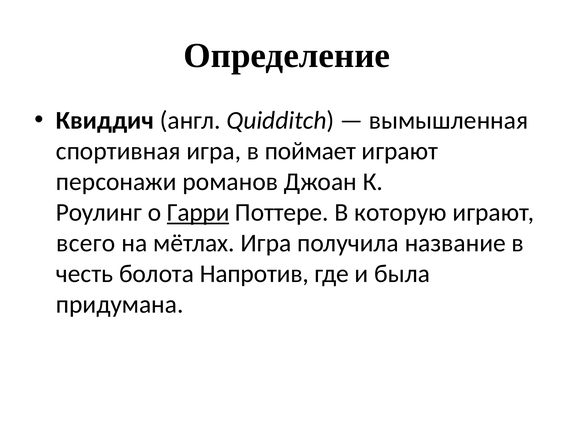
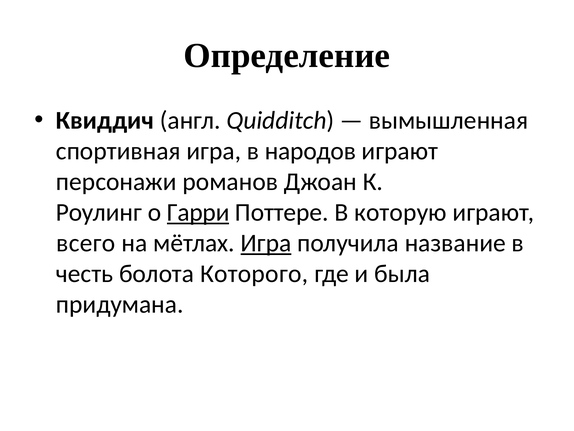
поймает: поймает -> народов (310, 151)
Игра underline: none -> present (266, 243)
Напротив: Напротив -> Которого (254, 274)
